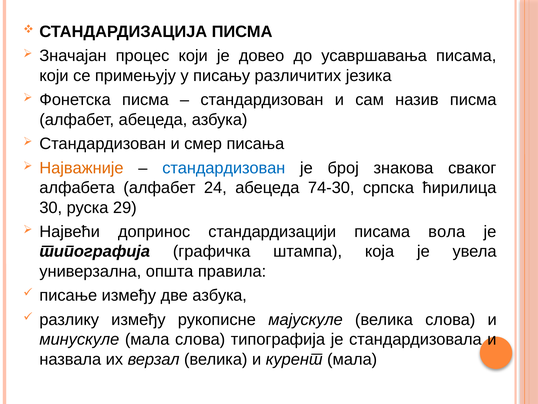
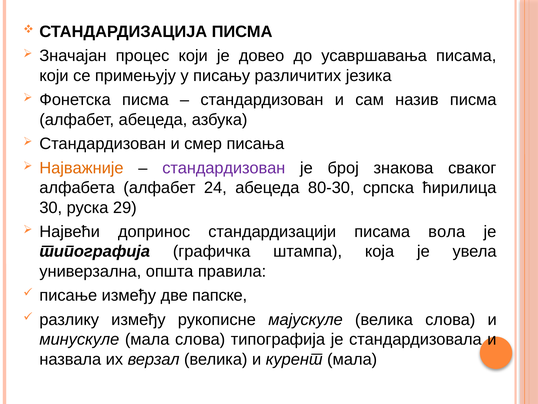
стандардизован colour: blue -> purple (224, 168)
74-30: 74-30 -> 80-30 (331, 188)
две азбука: азбука -> папске (220, 295)
